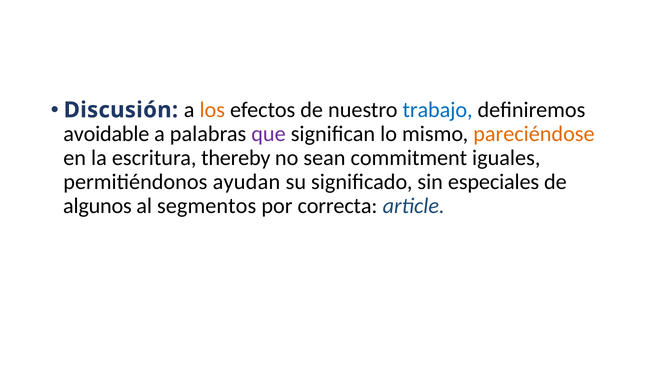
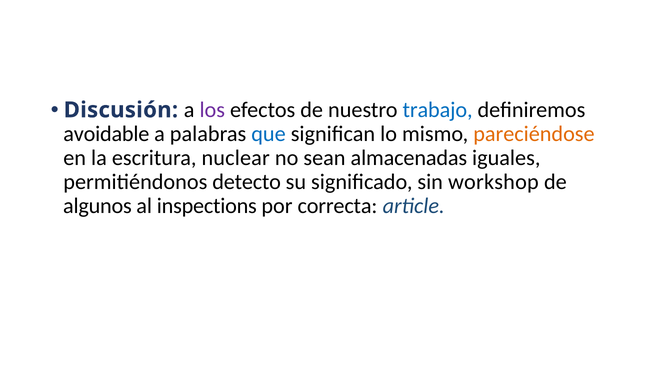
los colour: orange -> purple (212, 110)
que colour: purple -> blue (269, 134)
thereby: thereby -> nuclear (236, 158)
commitment: commitment -> almacenadas (409, 158)
ayudan: ayudan -> detecto (247, 182)
especiales: especiales -> workshop (493, 182)
segmentos: segmentos -> inspections (207, 206)
